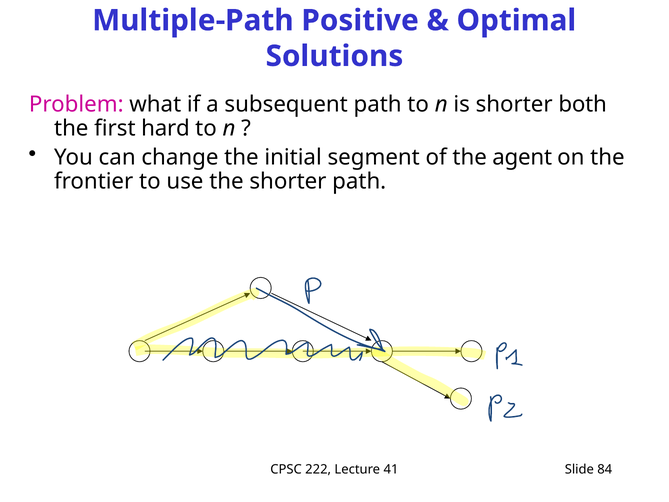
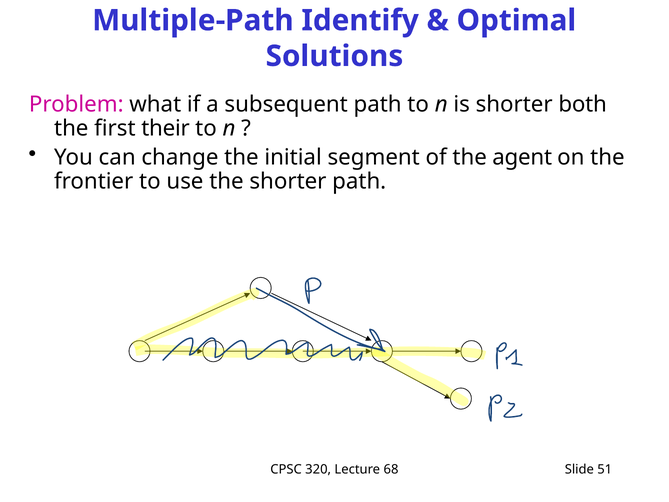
Positive: Positive -> Identify (360, 20)
hard: hard -> their (166, 129)
222: 222 -> 320 (318, 469)
41: 41 -> 68 (391, 469)
84: 84 -> 51 (605, 469)
